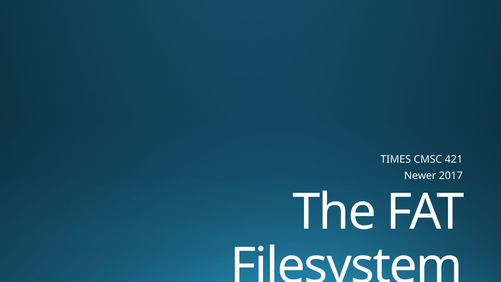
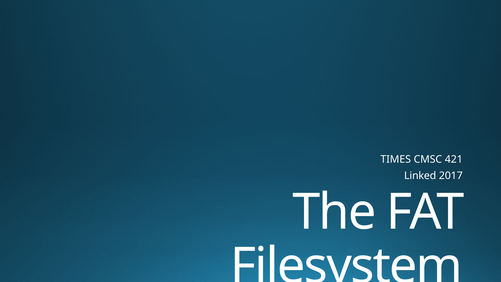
Newer: Newer -> Linked (420, 176)
